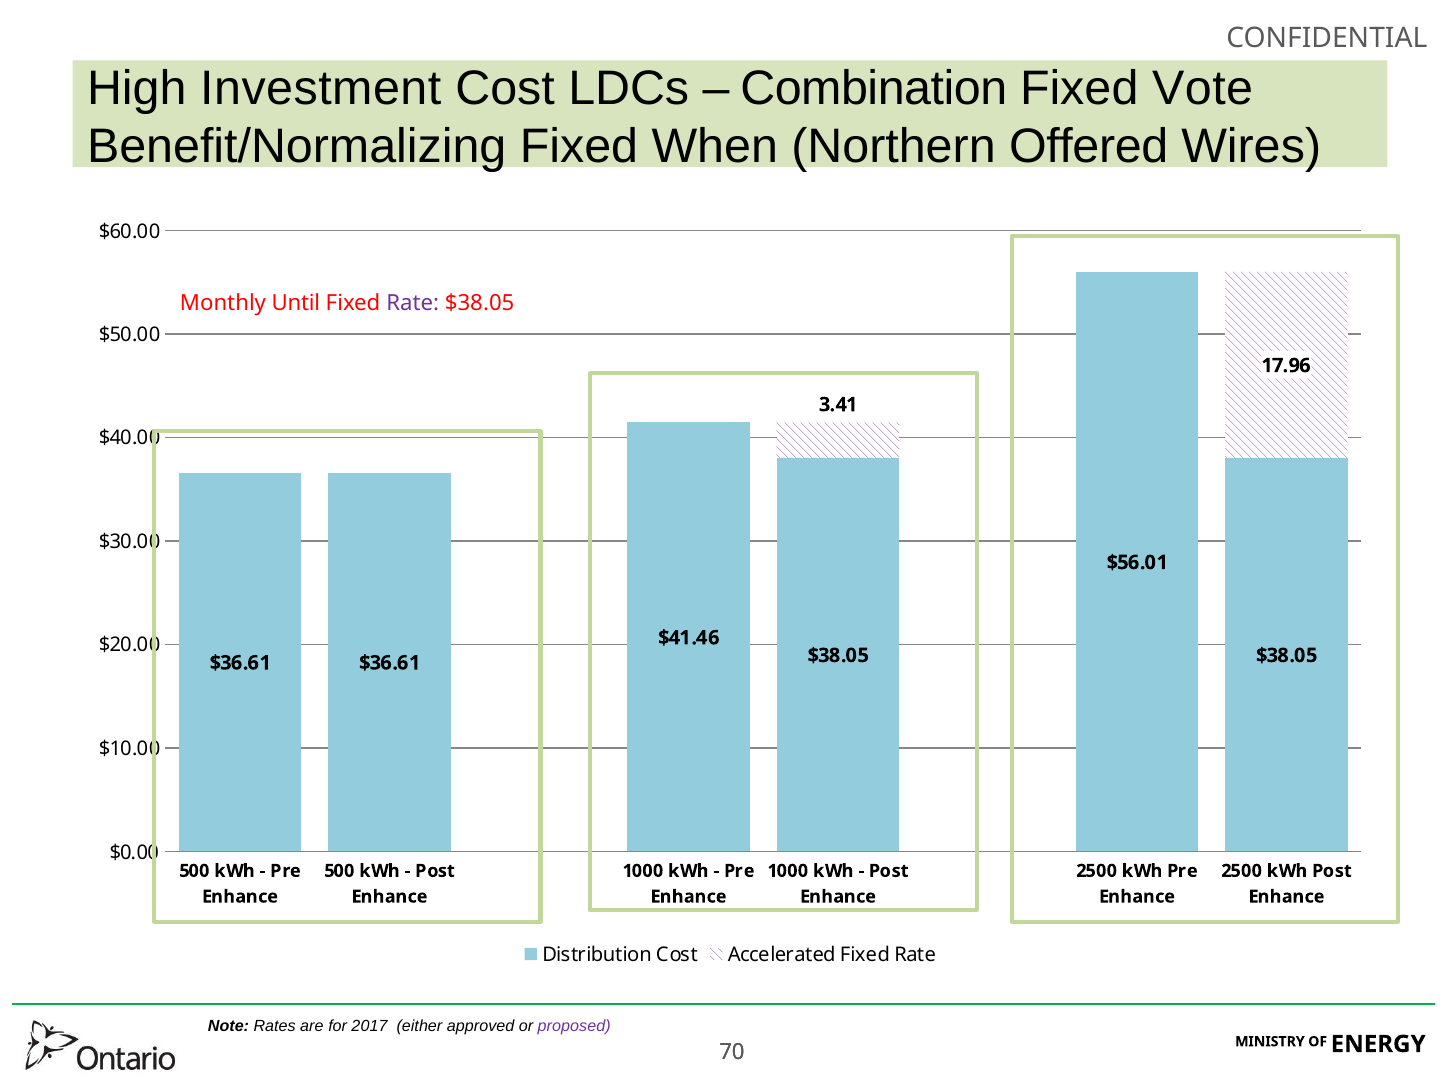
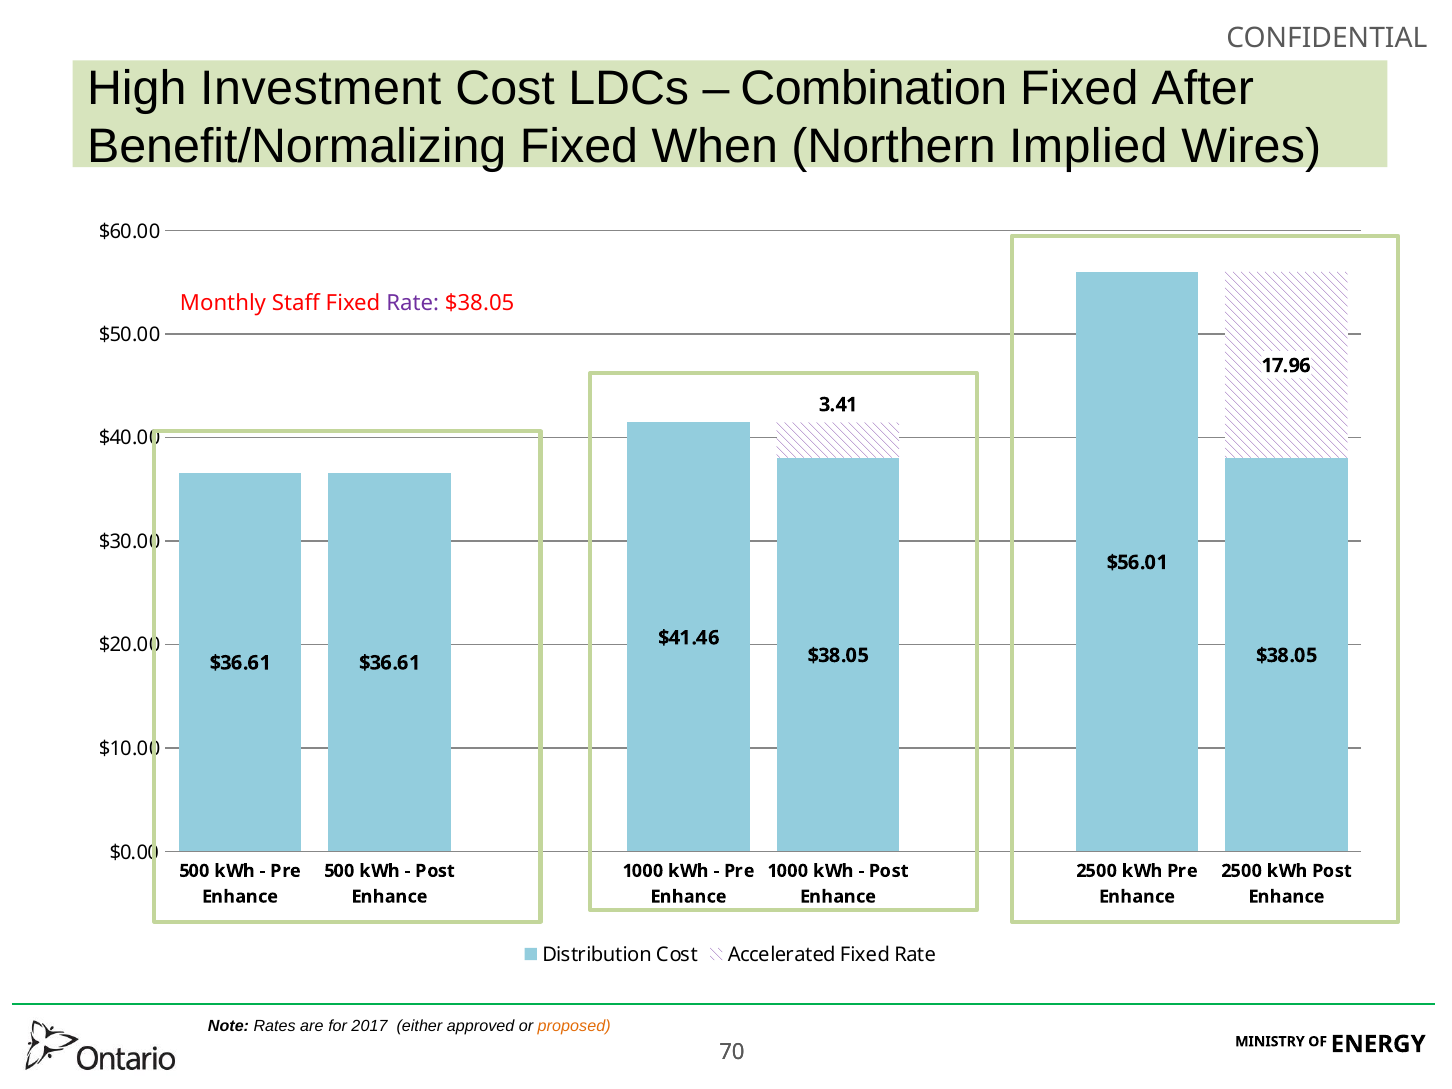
Vote: Vote -> After (1203, 88)
Offered: Offered -> Implied (1088, 146)
Until: Until -> Staff (296, 303)
proposed colour: purple -> orange (574, 1026)
